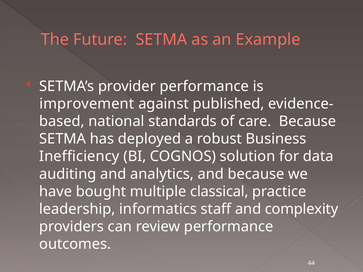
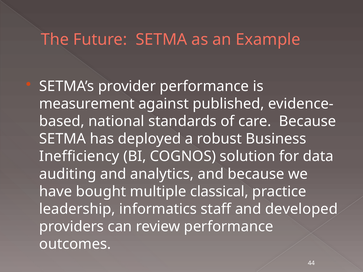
improvement: improvement -> measurement (87, 104)
complexity: complexity -> developed (301, 209)
